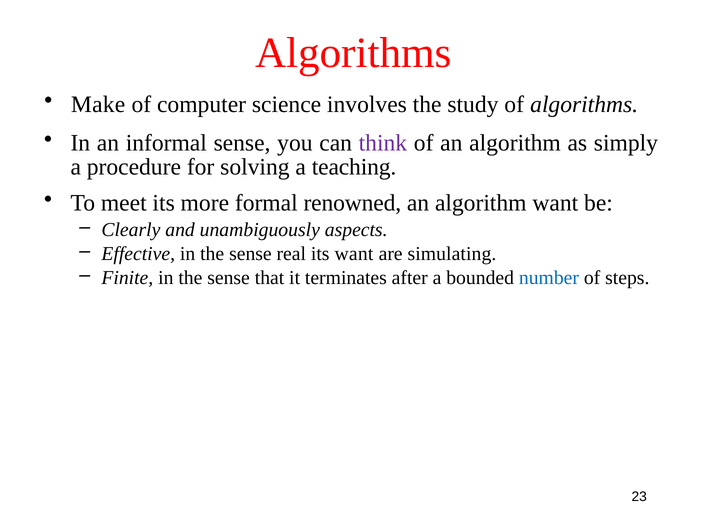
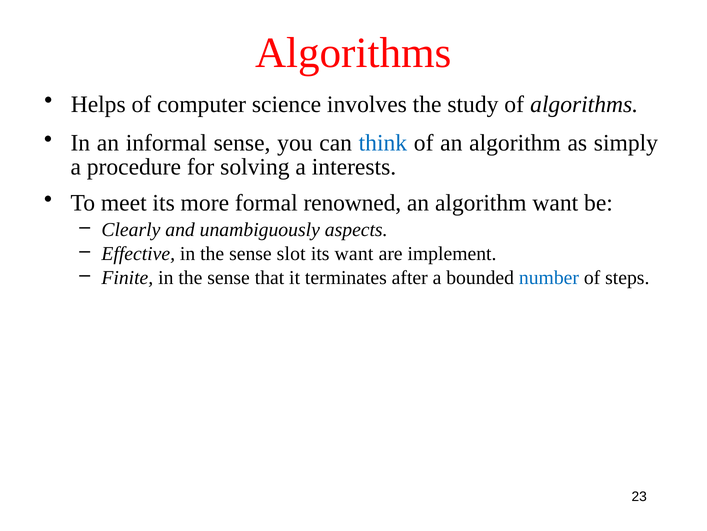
Make: Make -> Helps (98, 104)
think colour: purple -> blue (383, 143)
teaching: teaching -> interests (354, 167)
real: real -> slot (291, 254)
simulating: simulating -> implement (452, 254)
